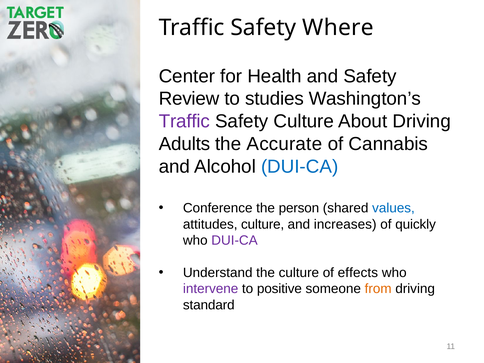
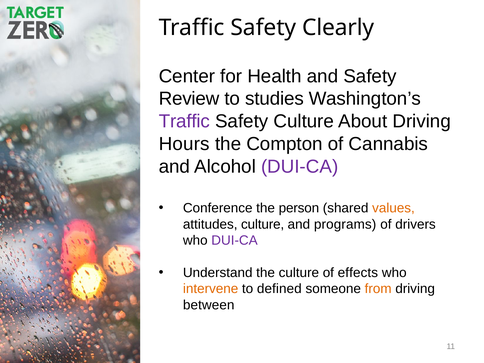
Where: Where -> Clearly (338, 28)
Adults: Adults -> Hours (184, 144)
Accurate: Accurate -> Compton (285, 144)
DUI-CA colour: blue -> purple (300, 167)
values colour: blue -> orange (393, 208)
increases: increases -> programs (345, 224)
quickly: quickly -> drivers (416, 224)
intervene colour: purple -> orange (211, 289)
positive: positive -> defined (279, 289)
standard: standard -> between (209, 305)
